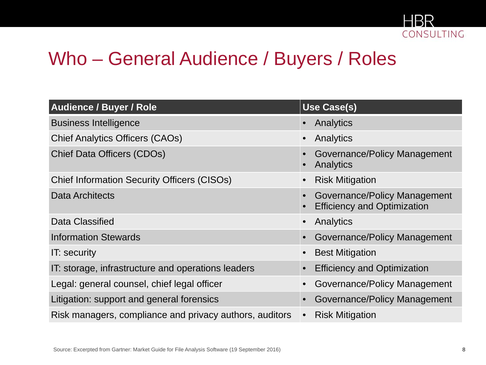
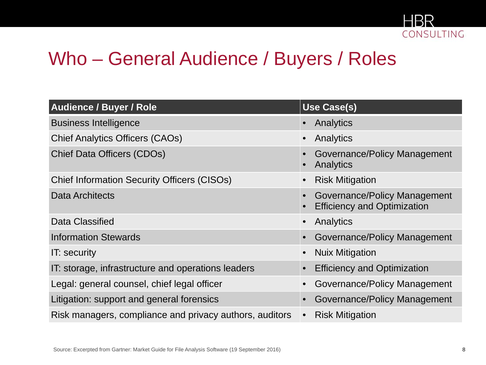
Best: Best -> Nuix (324, 253)
